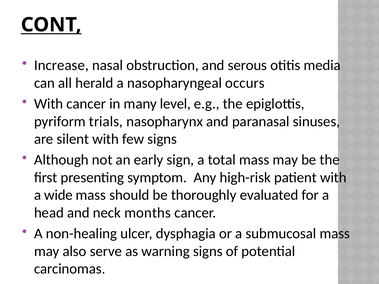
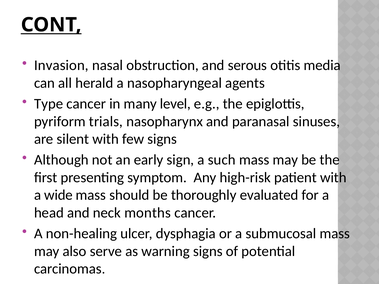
Increase: Increase -> Invasion (61, 65)
occurs: occurs -> agents (245, 83)
With: With -> Type (49, 104)
total: total -> such (222, 160)
